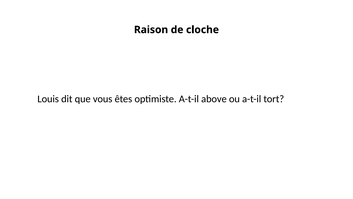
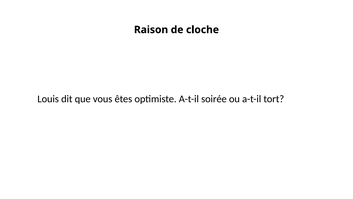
above: above -> soirée (214, 99)
